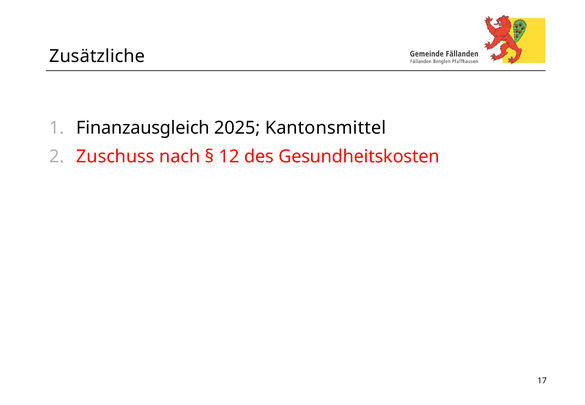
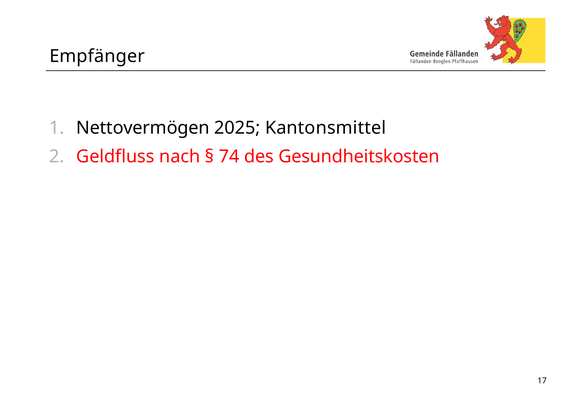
Zusätzliche: Zusätzliche -> Empfänger (97, 56)
Finanzausgleich: Finanzausgleich -> Nettovermögen (143, 128)
Zuschuss: Zuschuss -> Geldfluss (115, 157)
12: 12 -> 74 (229, 157)
